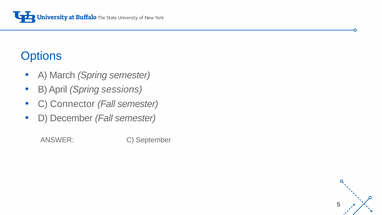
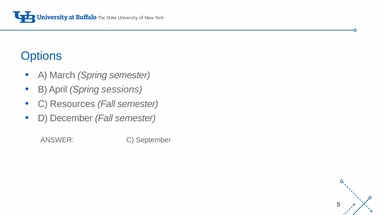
Connector: Connector -> Resources (73, 104)
